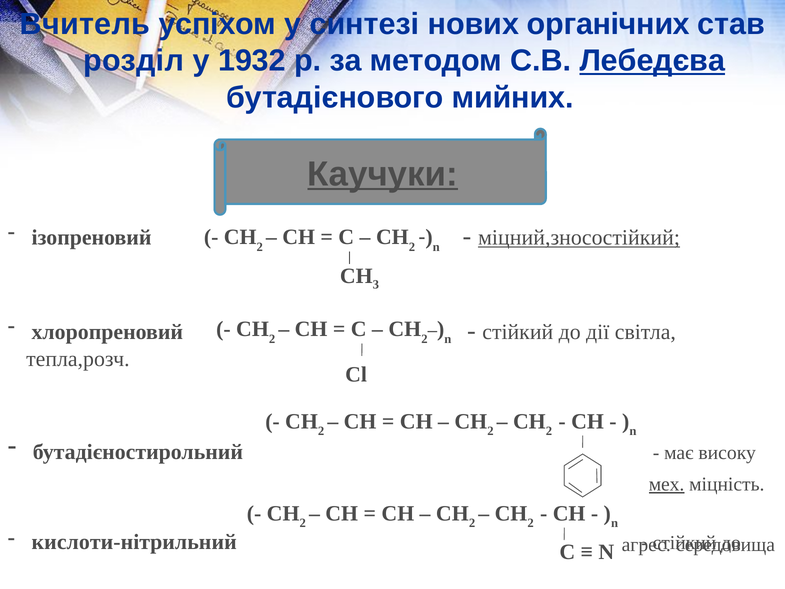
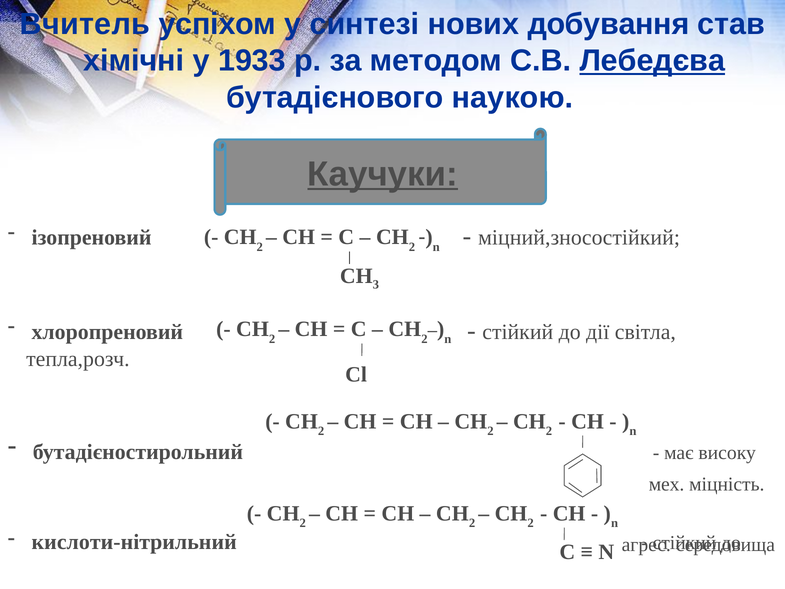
органічних: органічних -> добування (608, 24)
розділ: розділ -> хімічні (134, 61)
1932: 1932 -> 1933 (252, 61)
мийних: мийних -> наукою (513, 97)
міцний,зносостійкий underline: present -> none (579, 237)
мех underline: present -> none (667, 484)
